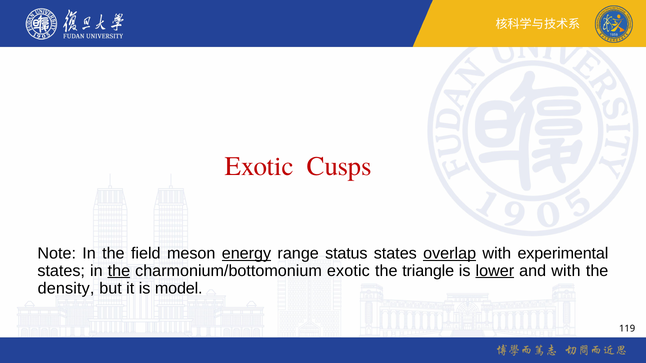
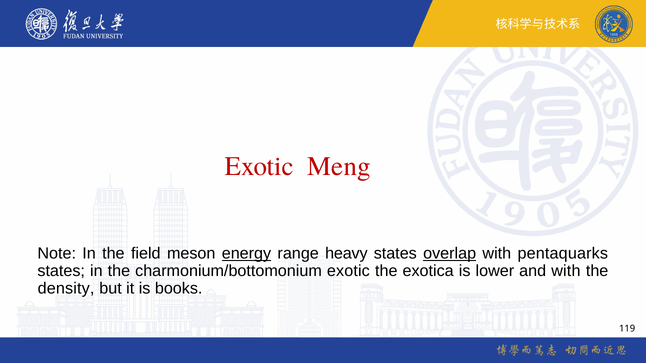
Cusps: Cusps -> Meng (339, 167)
status: status -> heavy (346, 254)
experimental: experimental -> pentaquarks (563, 254)
the underline: present -> none (119, 271)
triangle: triangle -> exotica (428, 271)
lower underline: present -> none (495, 271)
model: model -> books (179, 288)
